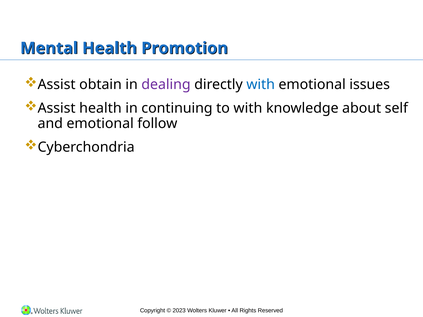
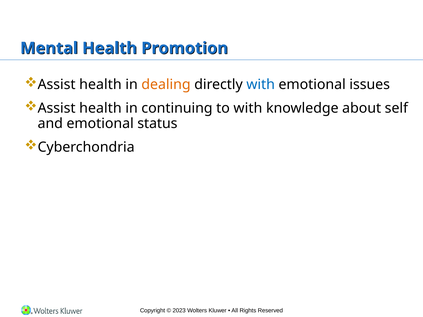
obtain: obtain -> health (100, 85)
dealing colour: purple -> orange (166, 85)
follow: follow -> status (157, 124)
